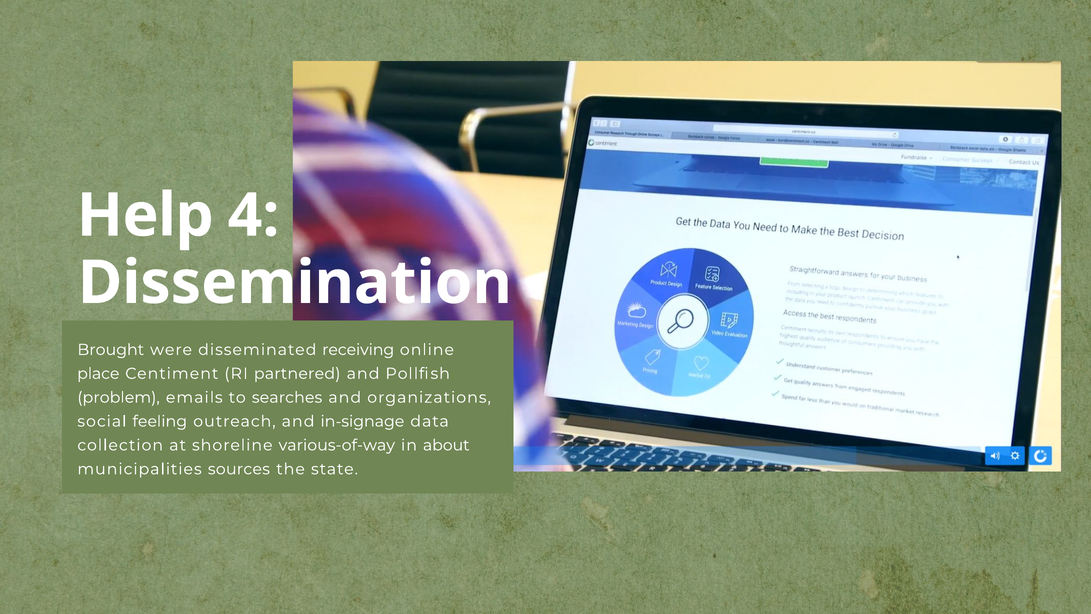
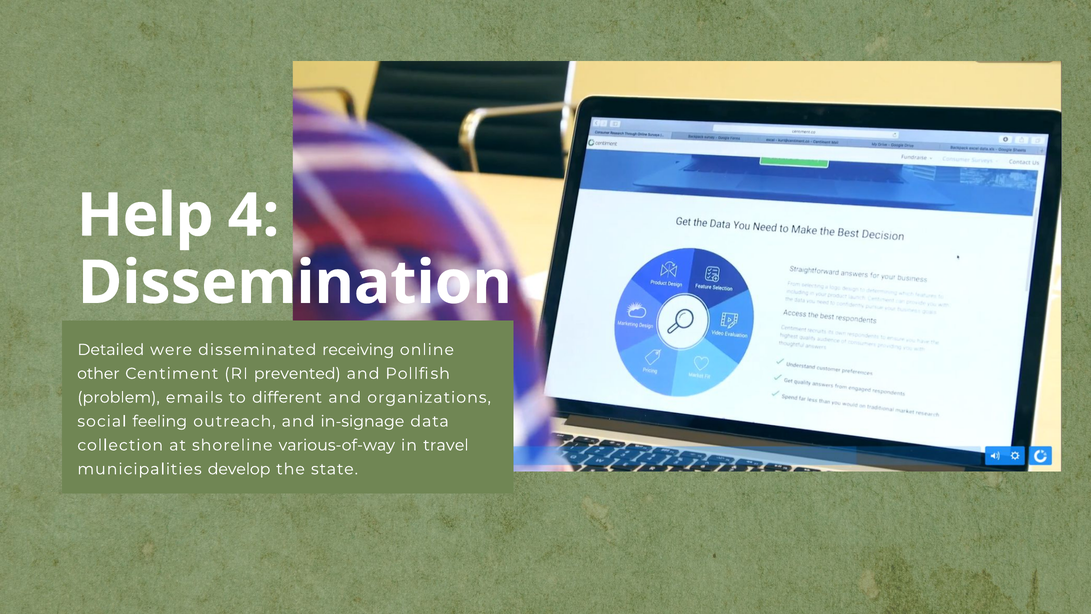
Brought: Brought -> Detailed (111, 350)
place: place -> other (98, 373)
partnered: partnered -> prevented (297, 373)
searches: searches -> different (287, 397)
about: about -> travel (446, 445)
sources: sources -> develop (239, 469)
